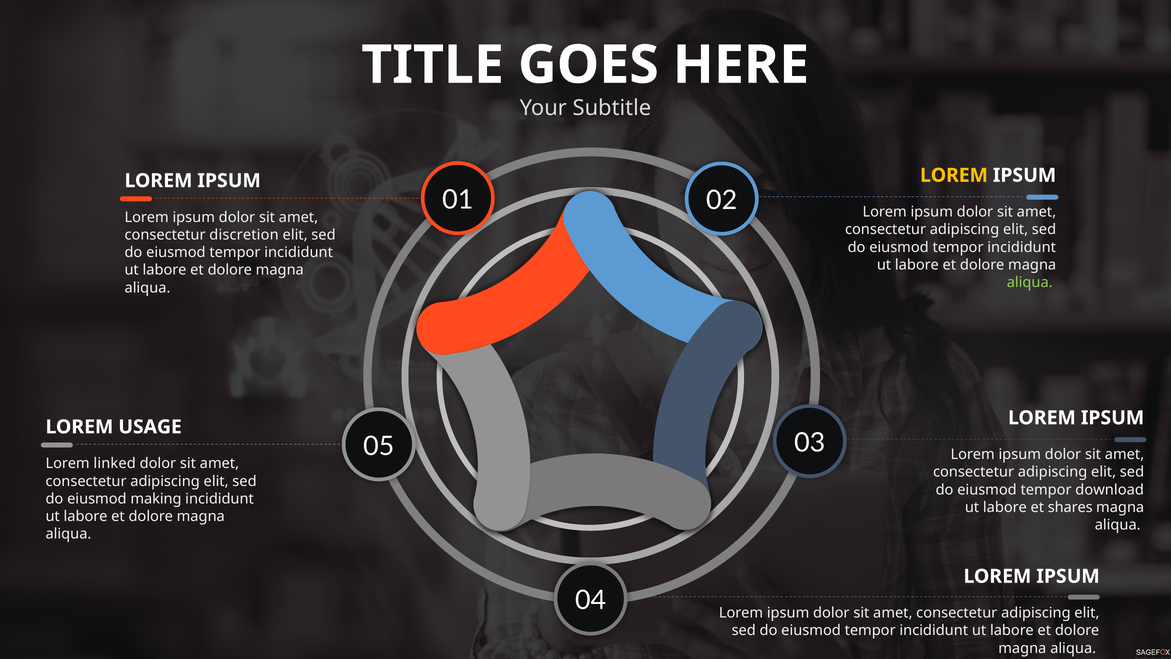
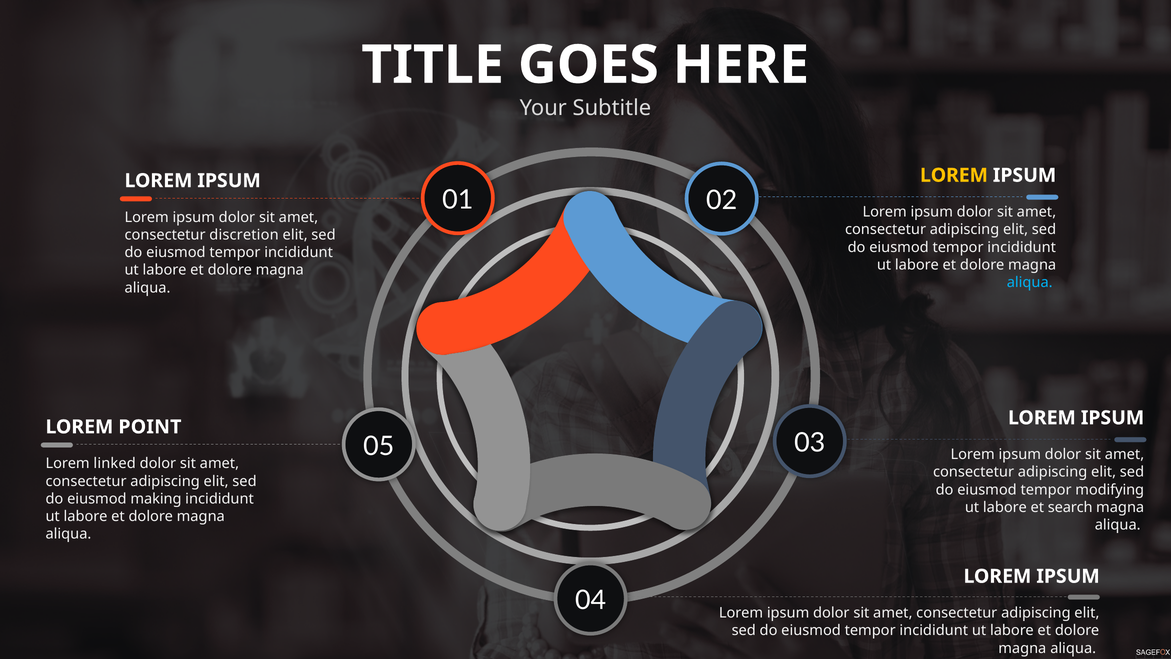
aliqua colour: light green -> light blue (1030, 282)
USAGE: USAGE -> POINT (150, 427)
download: download -> modifying (1110, 489)
shares: shares -> search (1070, 507)
